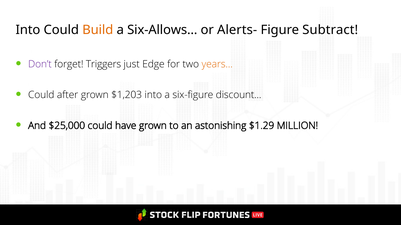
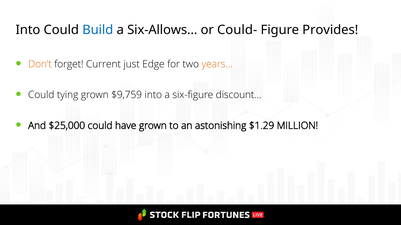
Build colour: orange -> blue (98, 30)
Alerts-: Alerts- -> Could- (237, 30)
Subtract: Subtract -> Provides (330, 30)
Don’t colour: purple -> orange (40, 64)
Triggers: Triggers -> Current (103, 64)
after: after -> tying (68, 95)
$1,203: $1,203 -> $9,759 (127, 95)
